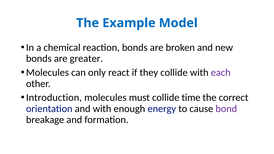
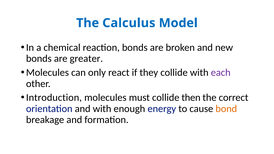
Example: Example -> Calculus (129, 23)
time: time -> then (191, 98)
bond colour: purple -> orange (226, 109)
